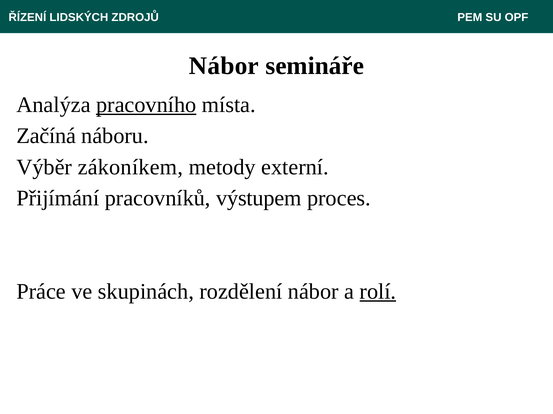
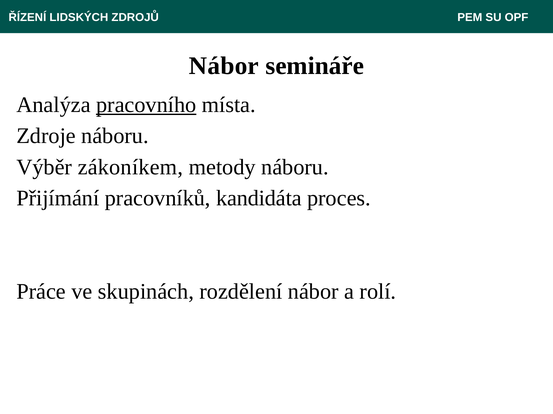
Začíná: Začíná -> Zdroje (46, 136)
metody externí: externí -> náboru (295, 167)
výstupem: výstupem -> kandidáta (259, 199)
rolí underline: present -> none (378, 292)
